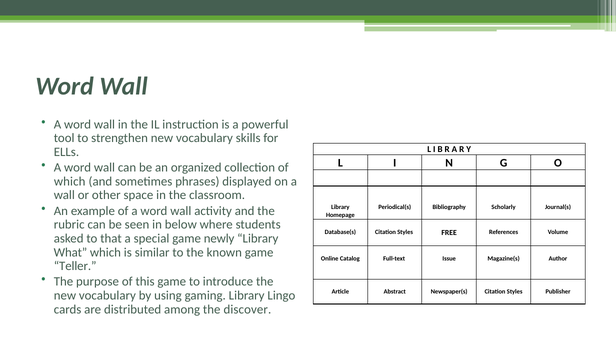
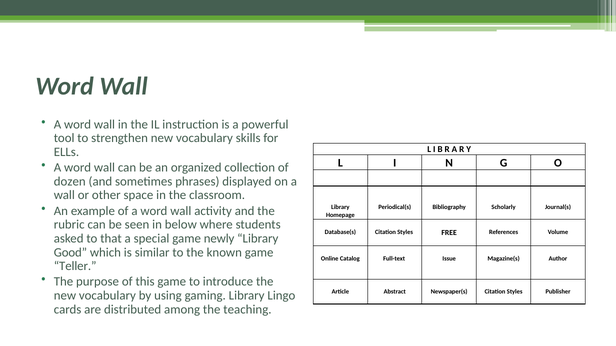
which: which -> dozen (70, 182)
What: What -> Good (70, 253)
discover: discover -> teaching (247, 310)
